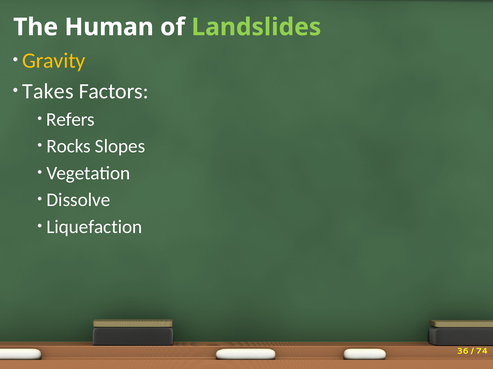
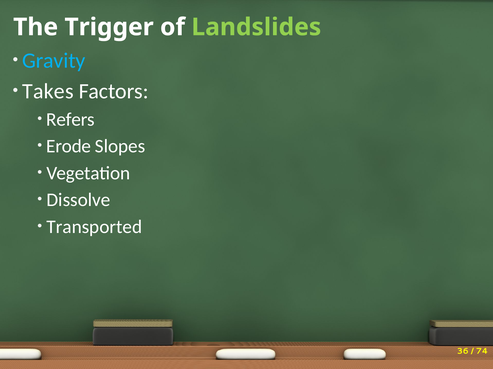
Human: Human -> Trigger (109, 27)
Gravity colour: yellow -> light blue (54, 61)
Rocks: Rocks -> Erode (69, 147)
Liquefaction: Liquefaction -> Transported (94, 227)
